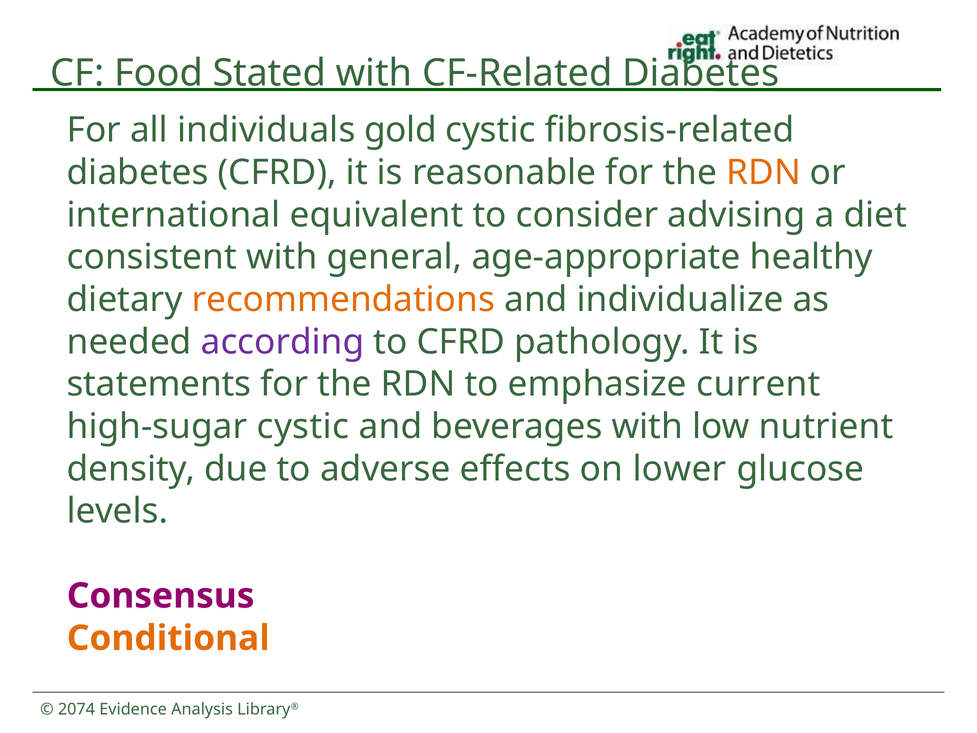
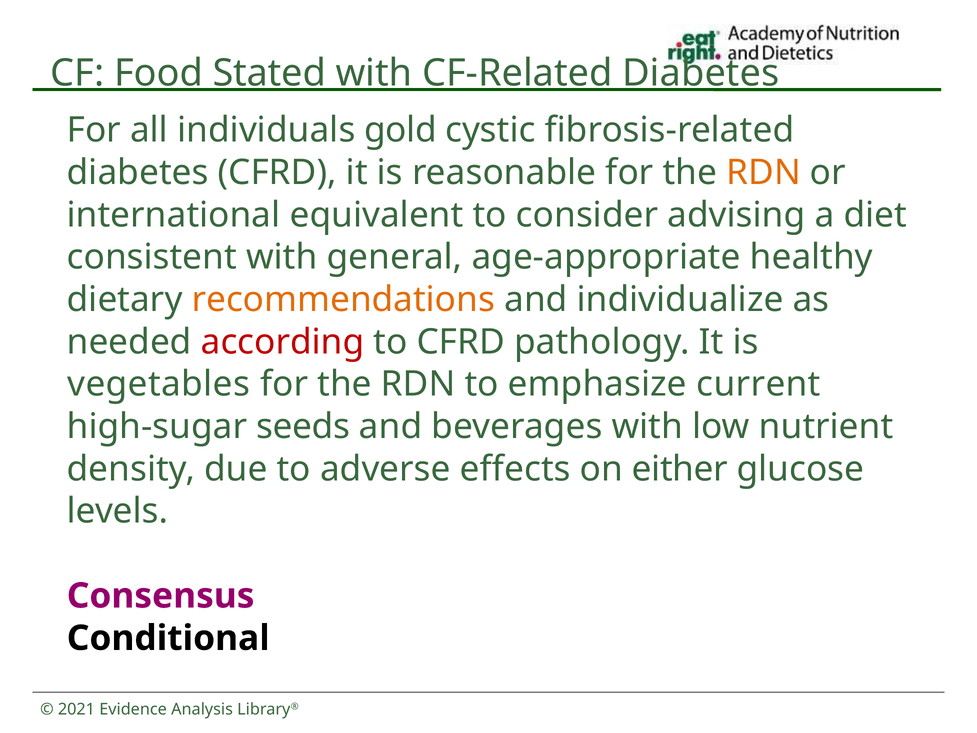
according colour: purple -> red (283, 342)
statements: statements -> vegetables (159, 384)
high-sugar cystic: cystic -> seeds (303, 426)
lower: lower -> either (680, 469)
Conditional colour: orange -> black (168, 638)
2074: 2074 -> 2021 (76, 709)
